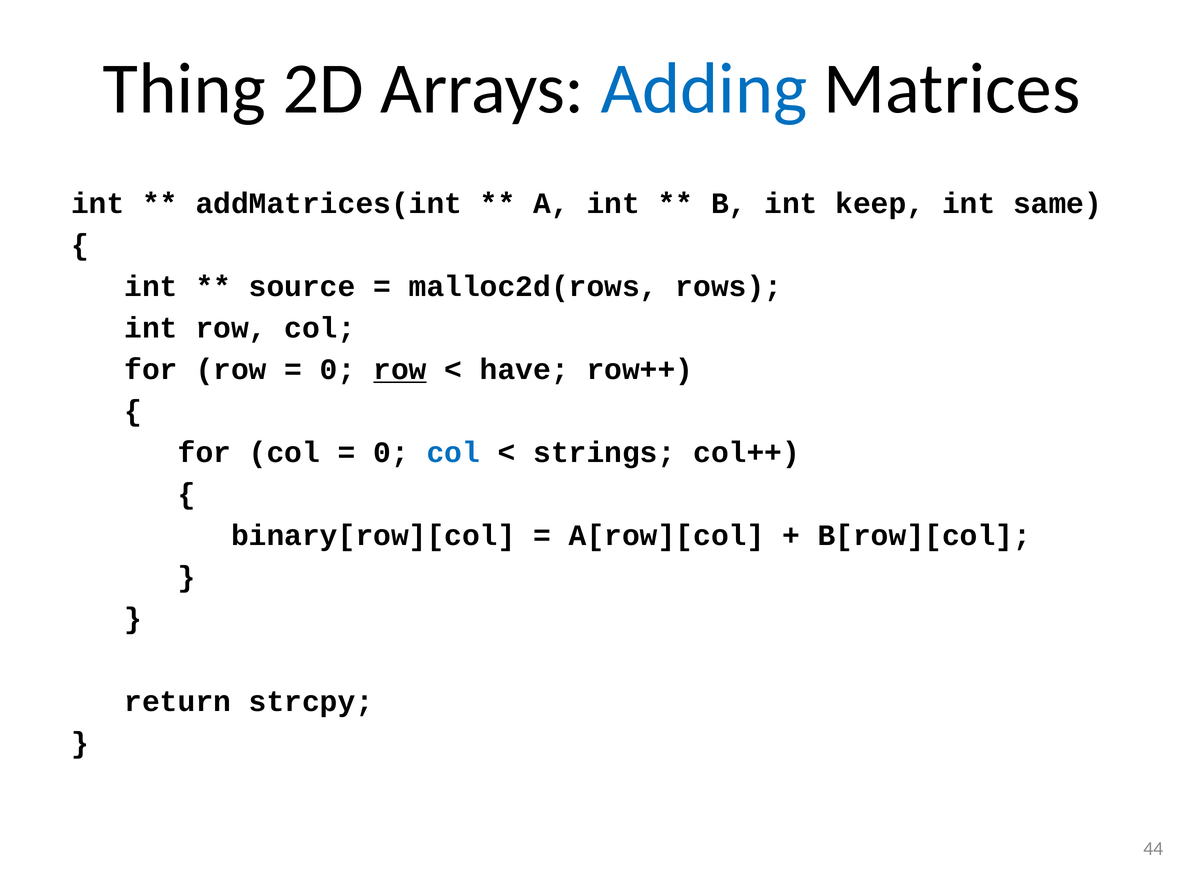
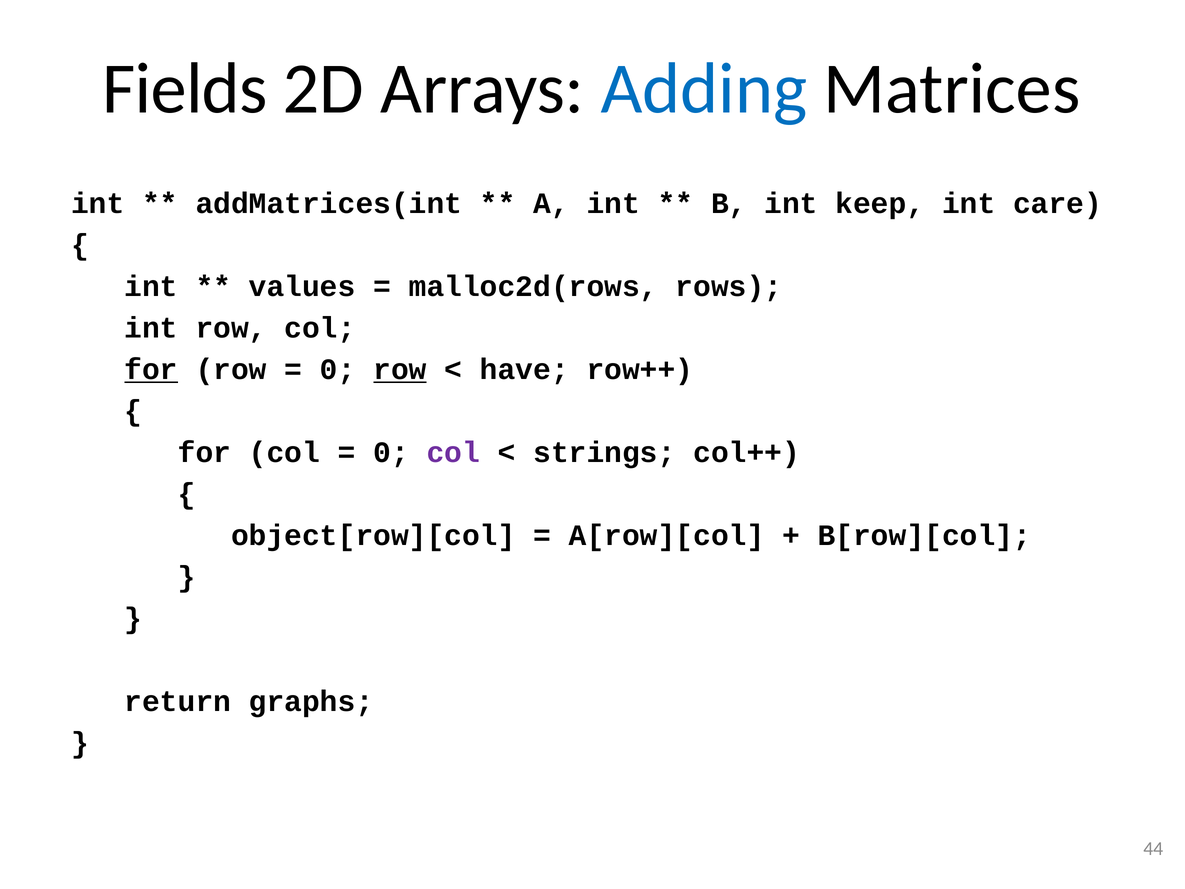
Thing: Thing -> Fields (185, 89)
same: same -> care (1058, 204)
source: source -> values (302, 286)
for underline: none -> present (151, 369)
col colour: blue -> purple (453, 452)
binary[row][col: binary[row][col -> object[row][col (373, 535)
strcpy: strcpy -> graphs (311, 701)
